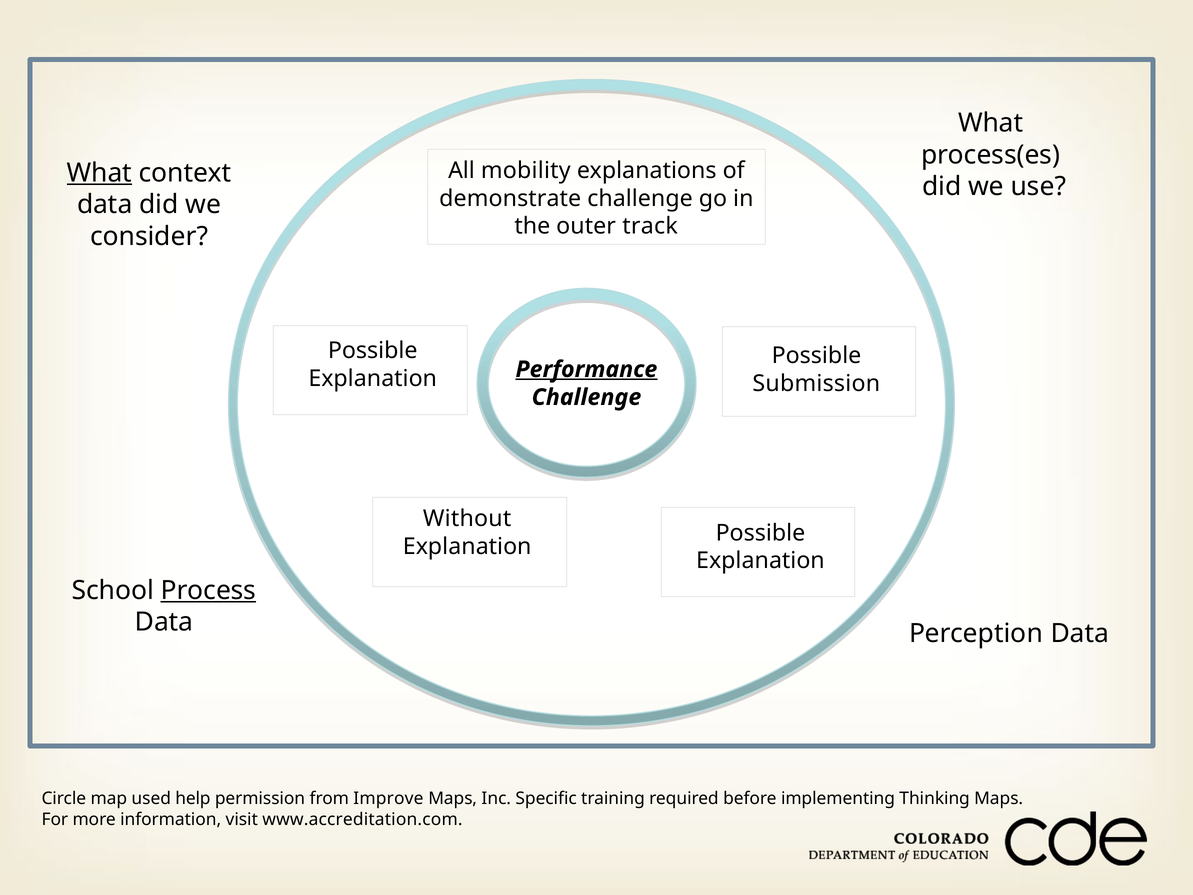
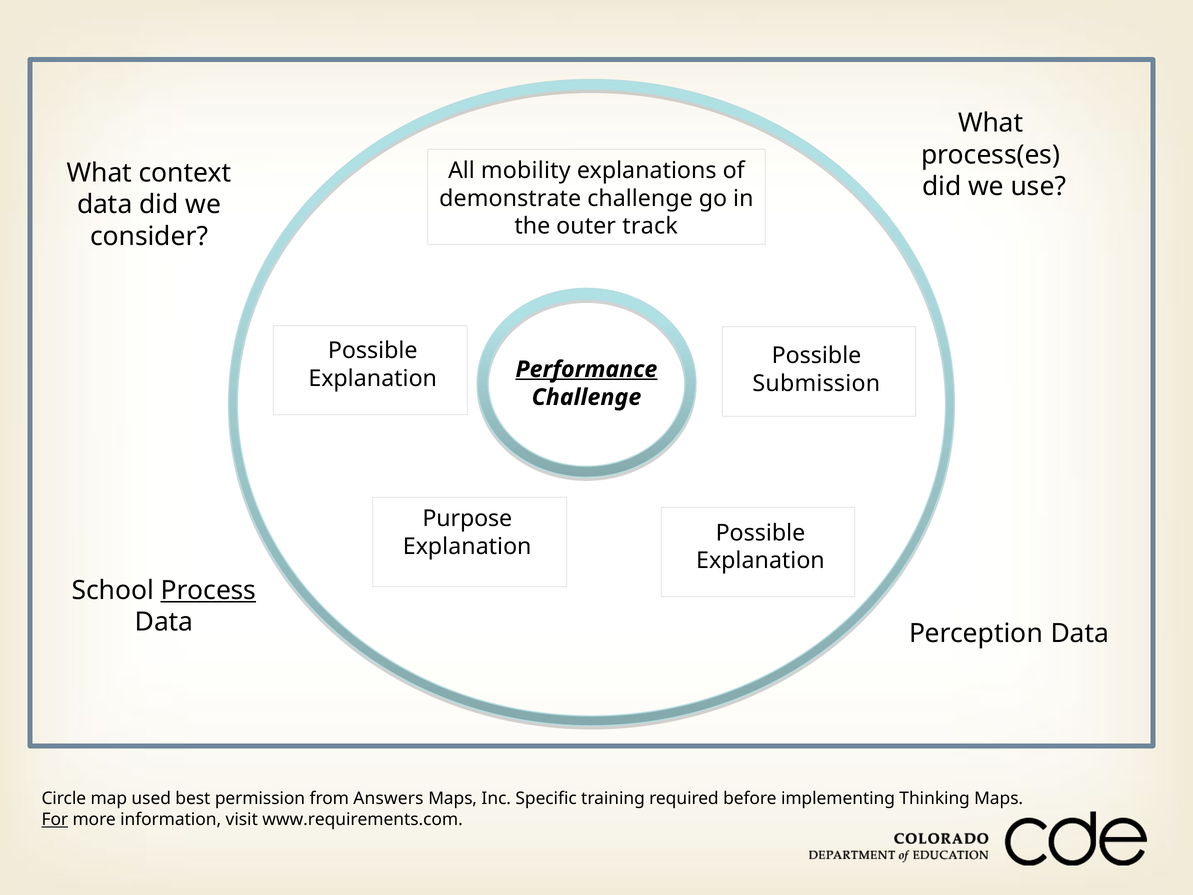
What underline: present -> none (99, 173)
Without: Without -> Purpose (467, 518)
help: help -> best (193, 798)
Improve: Improve -> Answers (388, 798)
For underline: none -> present (55, 819)
www.accreditation.com: www.accreditation.com -> www.requirements.com (363, 819)
